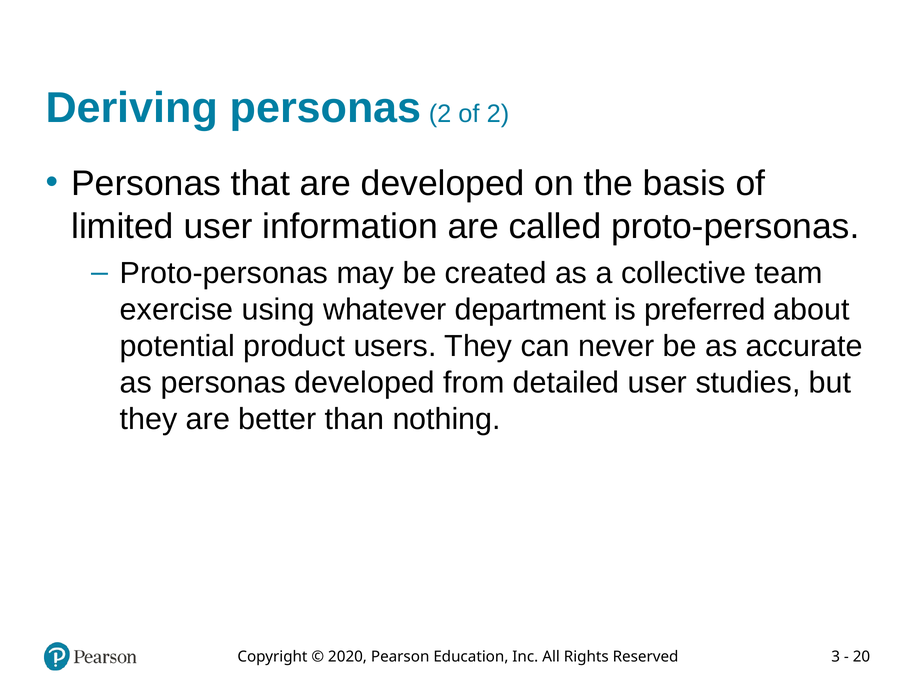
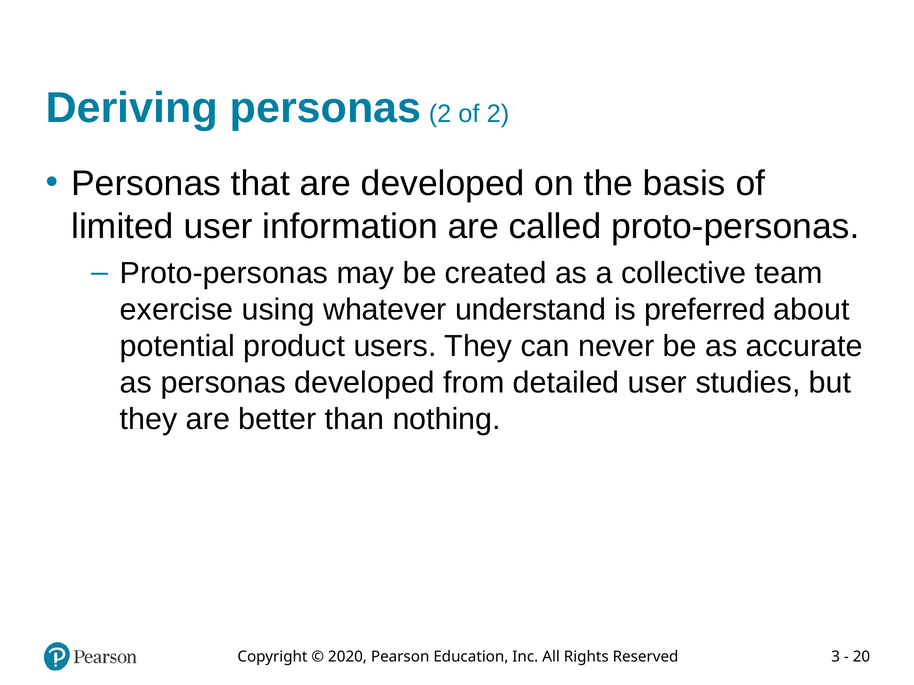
department: department -> understand (531, 310)
